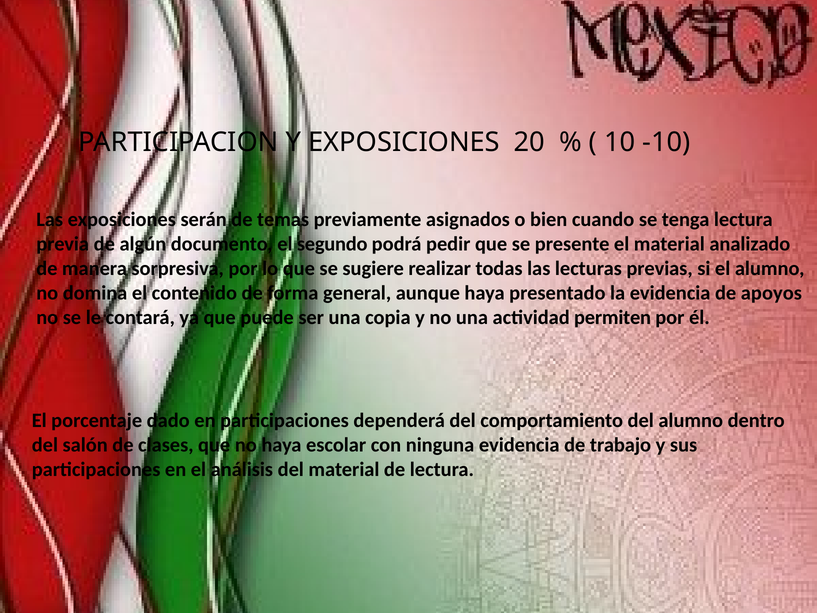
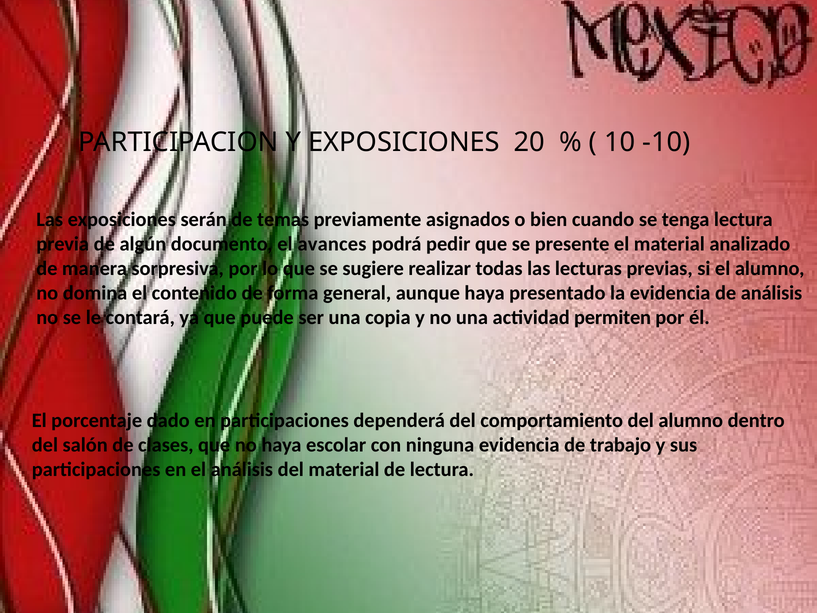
segundo: segundo -> avances (332, 244)
de apoyos: apoyos -> análisis (771, 293)
